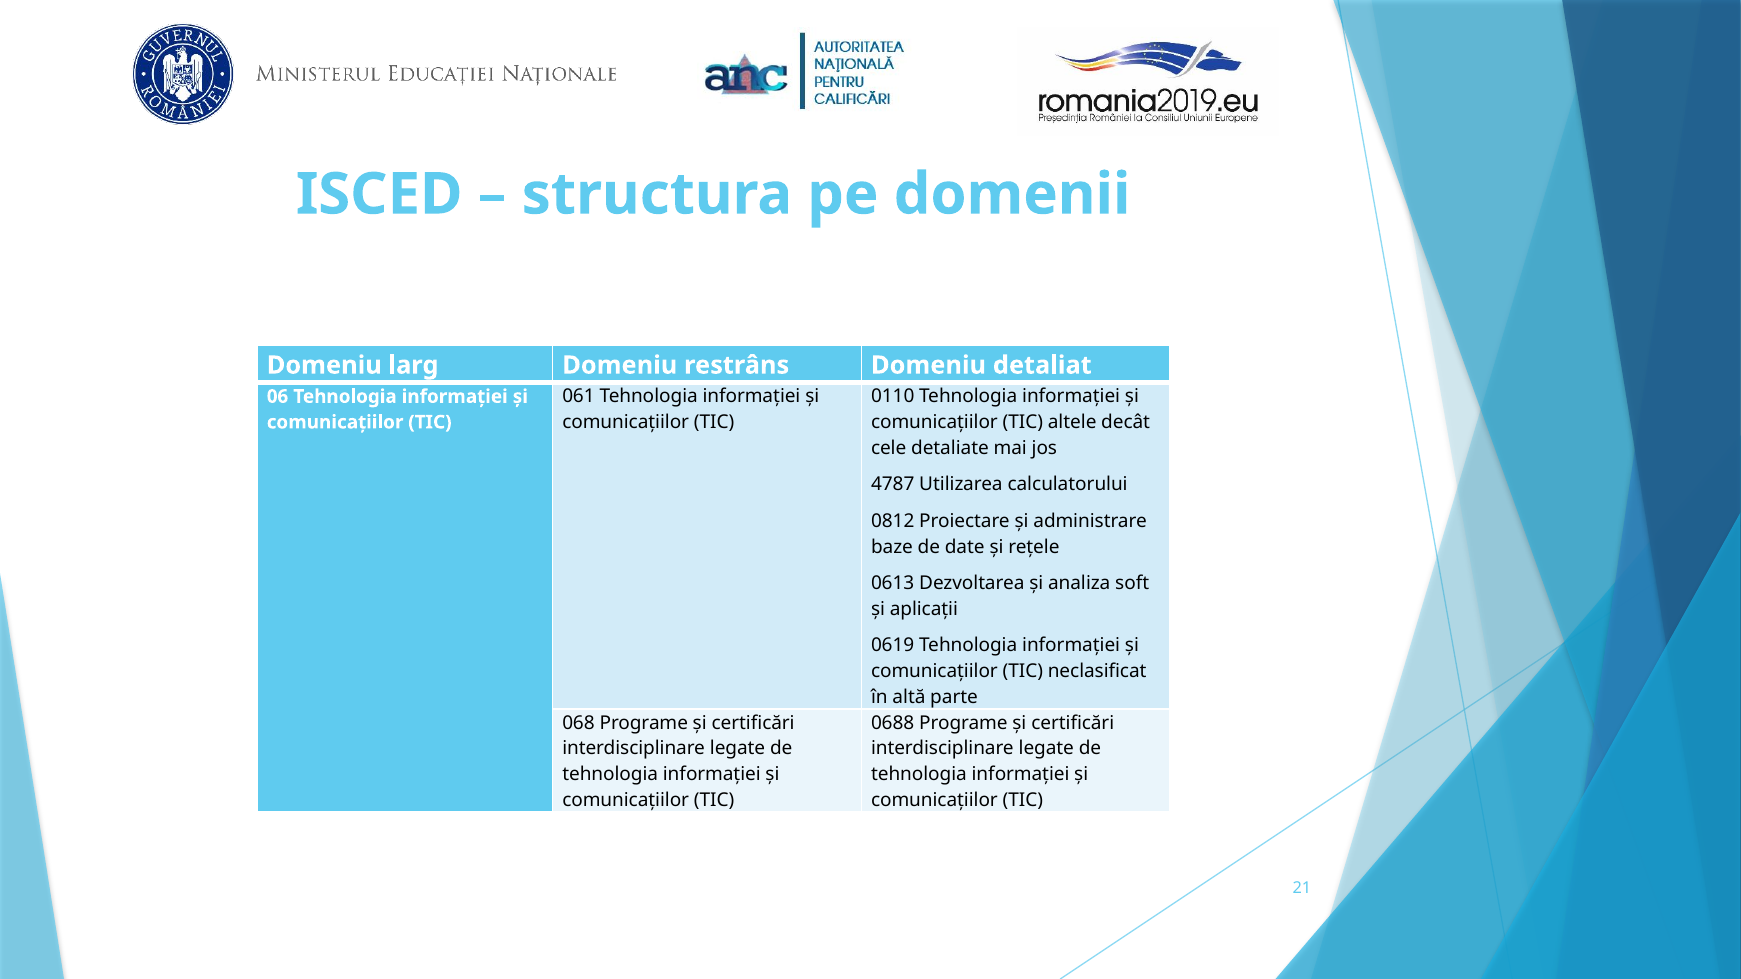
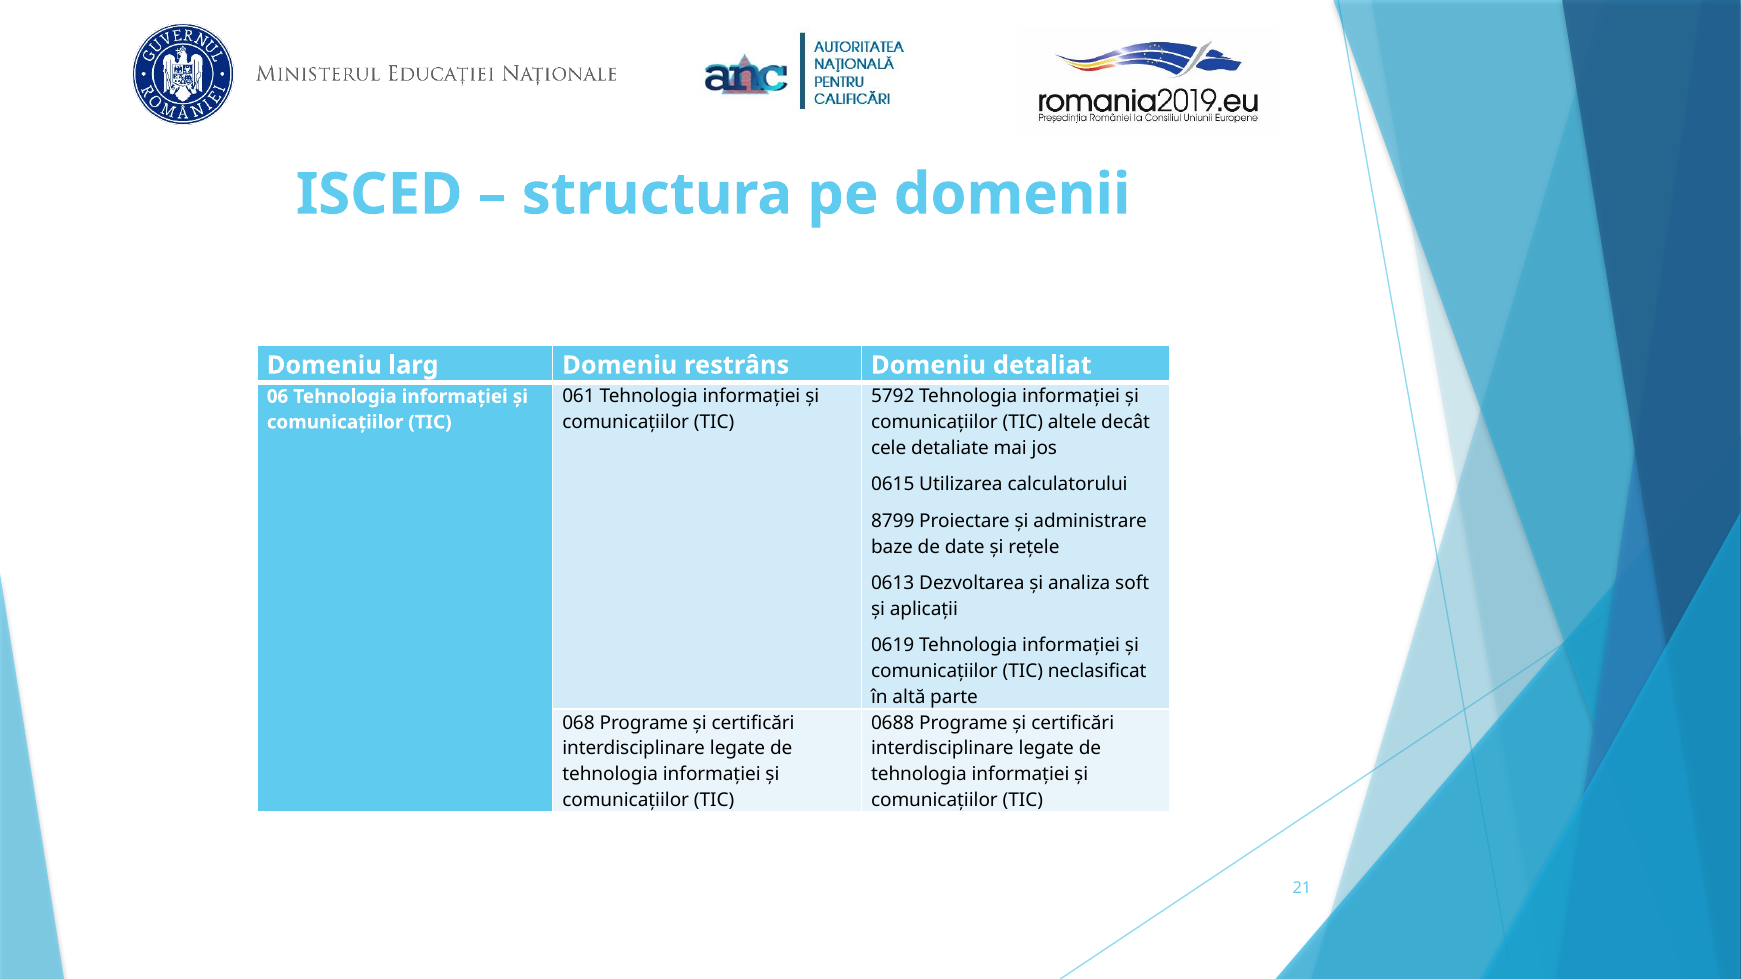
0110: 0110 -> 5792 (893, 397)
4787: 4787 -> 0615 (893, 485)
0812: 0812 -> 8799 (893, 521)
